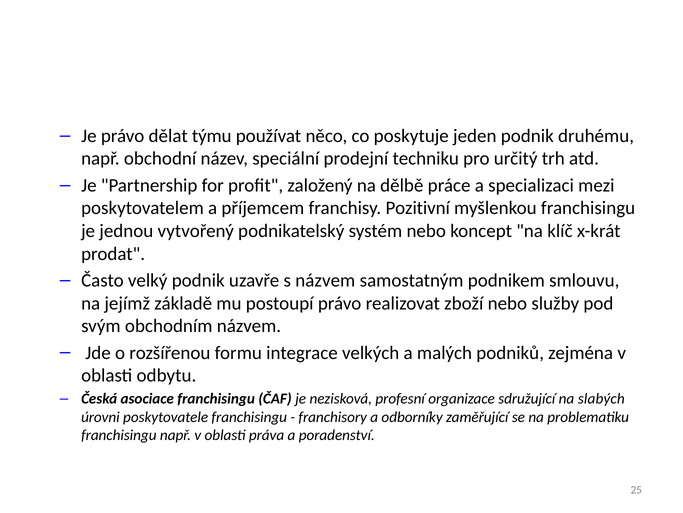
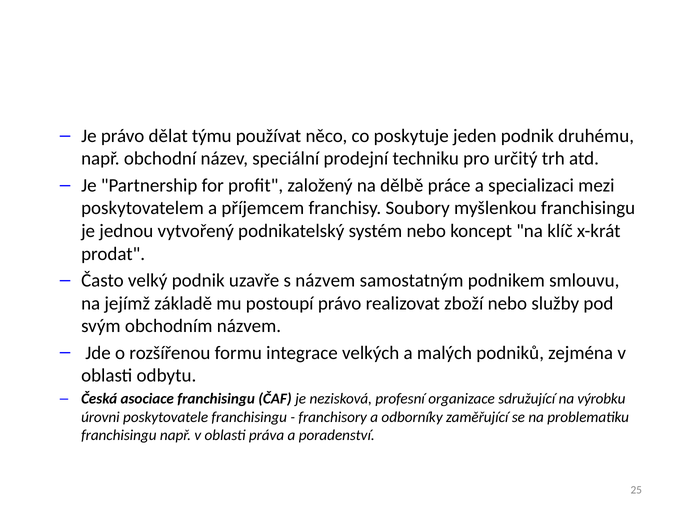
Pozitivní: Pozitivní -> Soubory (418, 208)
slabých: slabých -> výrobku (601, 398)
